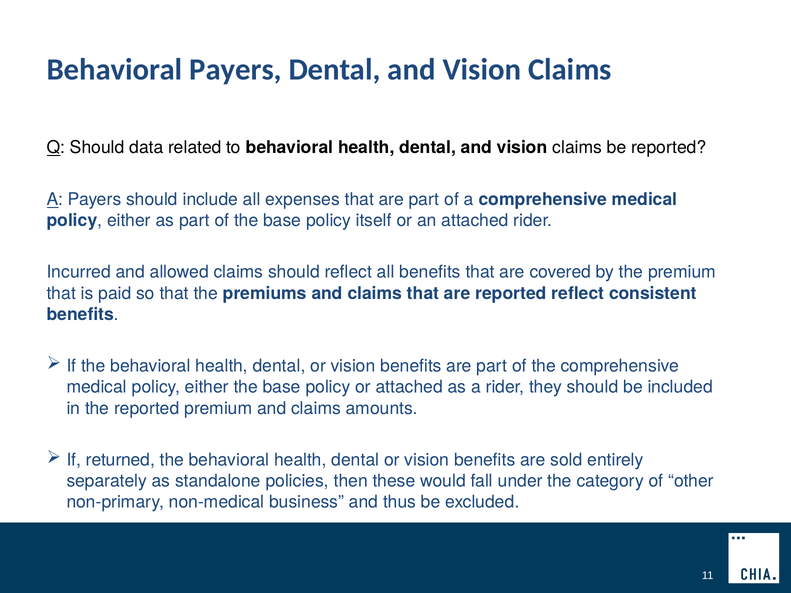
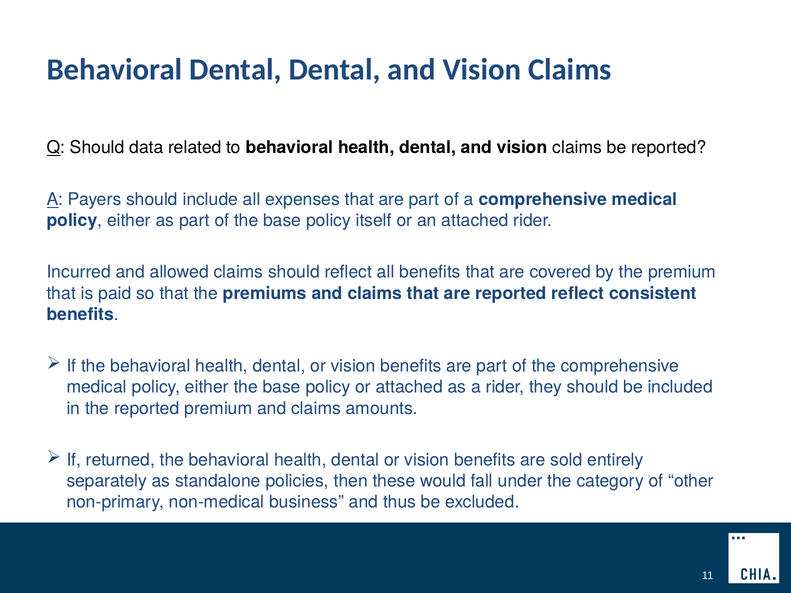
Behavioral Payers: Payers -> Dental (235, 69)
